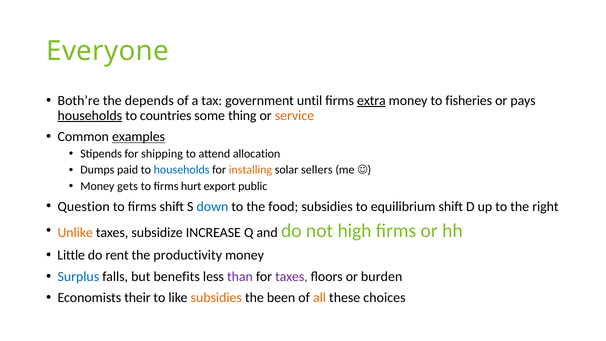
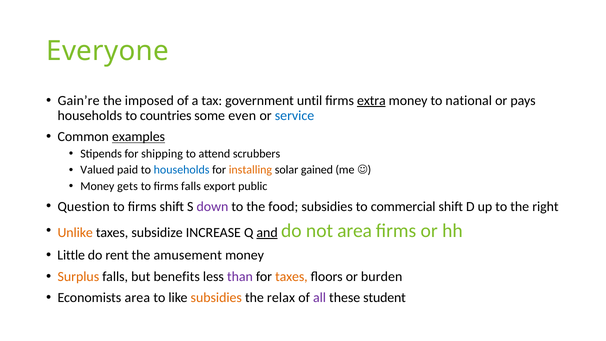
Both’re: Both’re -> Gain’re (79, 100)
depends: depends -> imposed (149, 100)
fisheries: fisheries -> national (469, 100)
households underline: present -> none (90, 115)
thing: thing -> even (242, 115)
service colour: orange -> blue (294, 115)
allocation: allocation -> scrubbers (257, 154)
Dumps: Dumps -> Valued (97, 170)
sellers: sellers -> gained (317, 170)
firms hurt: hurt -> falls (191, 186)
down colour: blue -> purple (212, 206)
equilibrium: equilibrium -> commercial (403, 206)
and underline: none -> present (267, 233)
not high: high -> area (355, 231)
productivity: productivity -> amusement (188, 255)
Surplus colour: blue -> orange (78, 276)
taxes colour: purple -> orange (291, 276)
Economists their: their -> area (137, 298)
been: been -> relax (281, 298)
all colour: orange -> purple (320, 298)
choices: choices -> student (385, 298)
